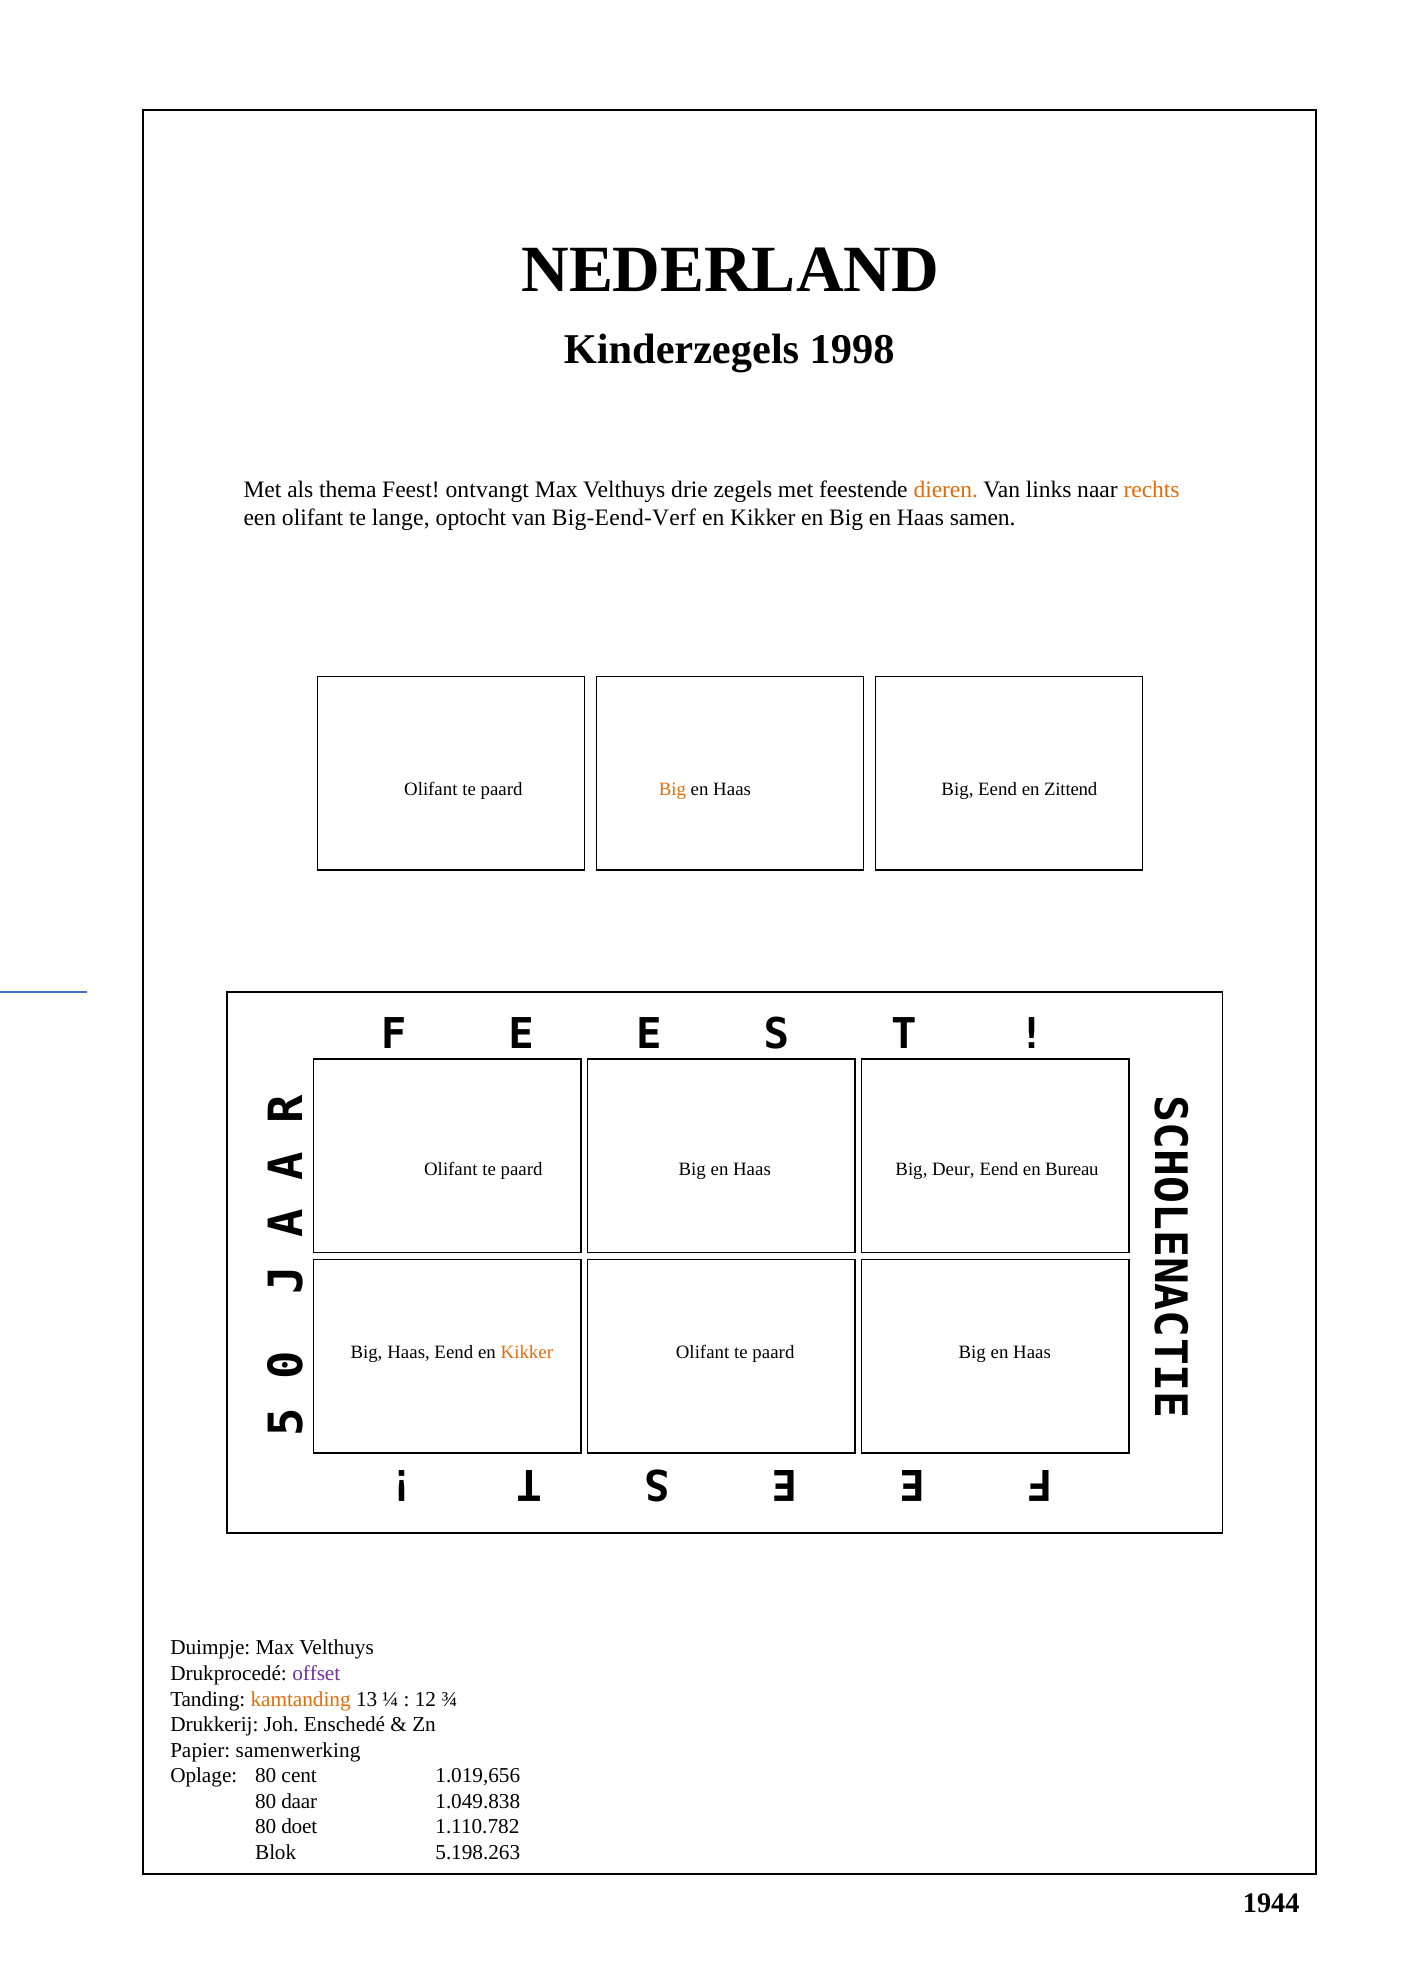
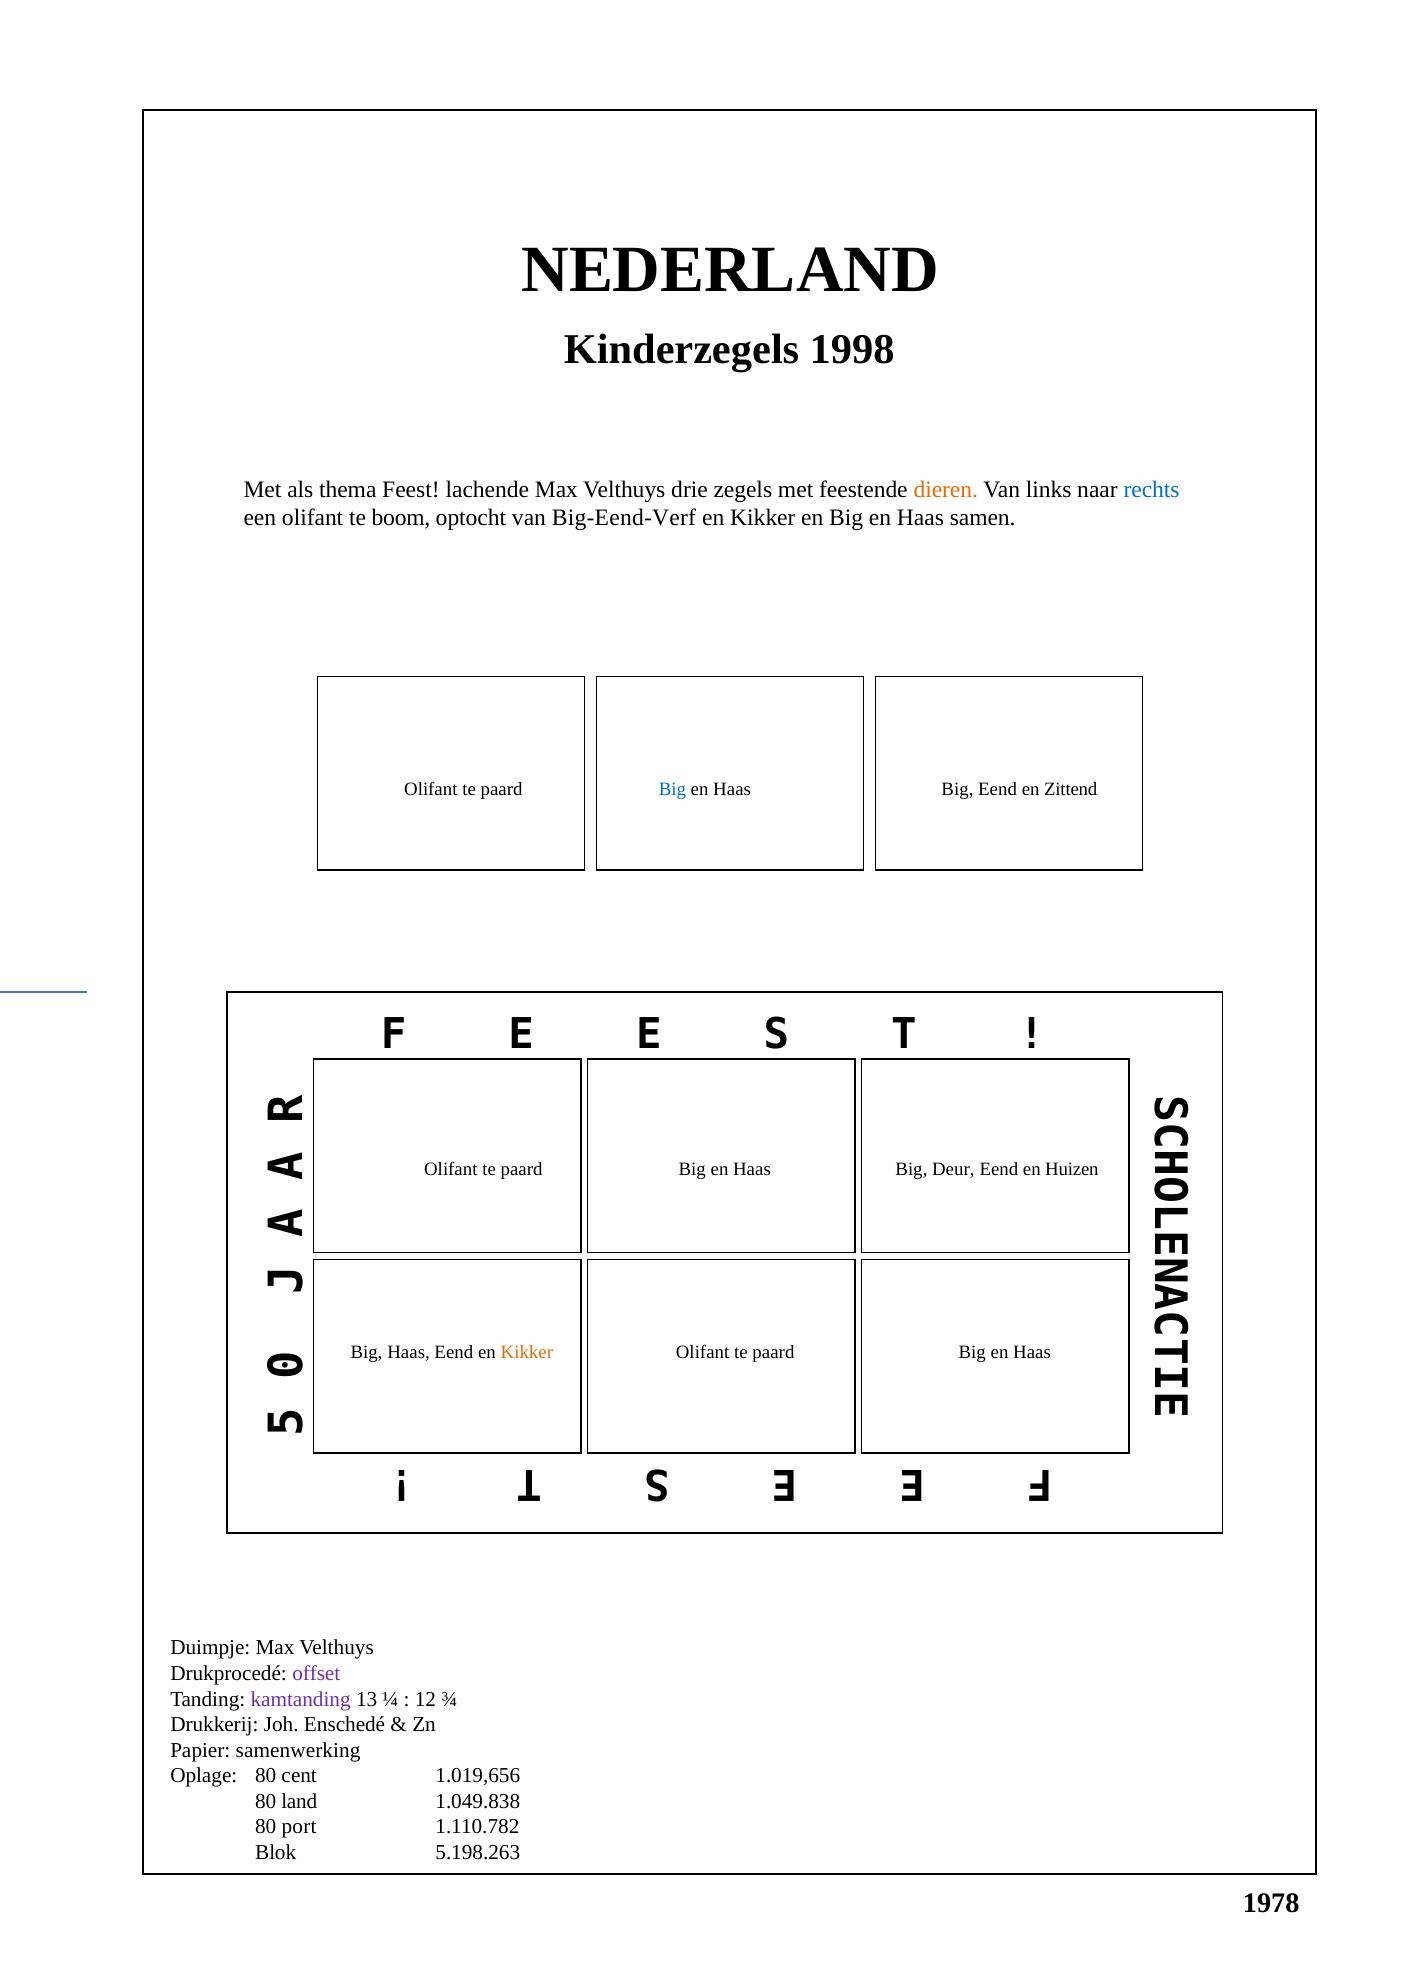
ontvangt: ontvangt -> lachende (487, 489)
rechts colour: orange -> blue (1152, 489)
lange: lange -> boom (401, 518)
Big colour: orange -> blue (672, 789)
Bureau: Bureau -> Huizen (1072, 1170)
kamtanding colour: orange -> purple (301, 1699)
daar: daar -> land (299, 1801)
doet: doet -> port (299, 1827)
1944: 1944 -> 1978 (1271, 1903)
